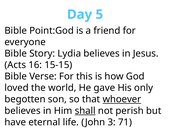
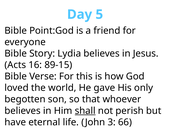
15-15: 15-15 -> 89-15 (58, 65)
whoever underline: present -> none (122, 99)
71: 71 -> 66 (125, 122)
